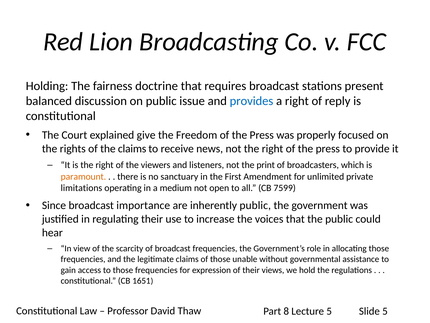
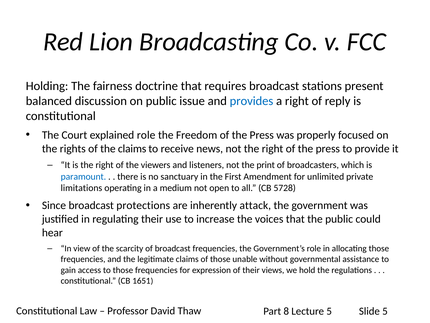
explained give: give -> role (146, 135)
paramount colour: orange -> blue (83, 176)
7599: 7599 -> 5728 (285, 188)
importance: importance -> protections (143, 205)
inherently public: public -> attack (255, 205)
